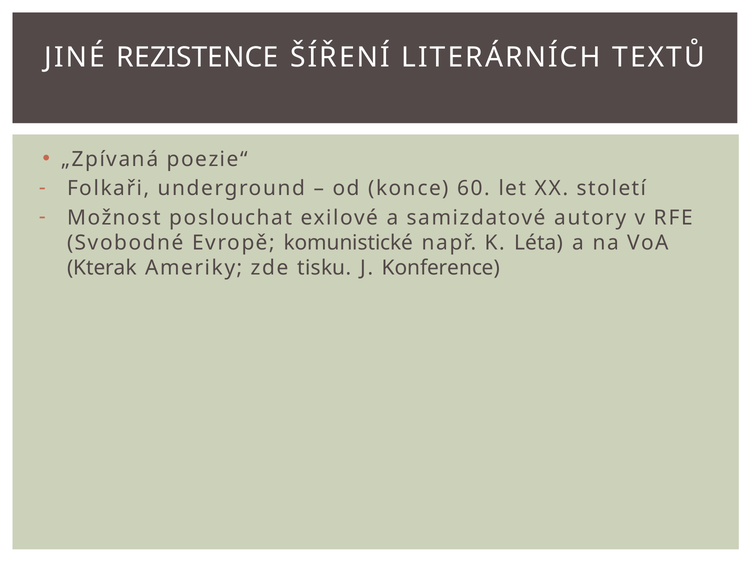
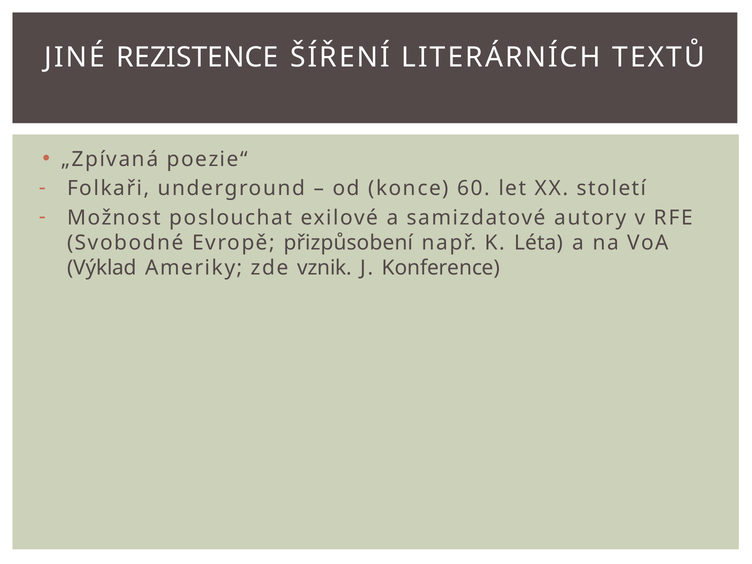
komunistické: komunistické -> přizpůsobení (348, 243)
Kterak: Kterak -> Výklad (102, 268)
tisku: tisku -> vznik (324, 268)
